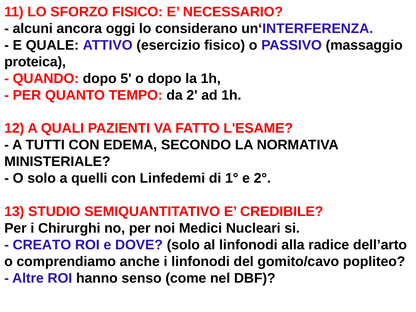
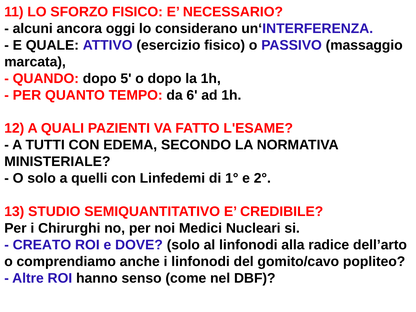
proteica: proteica -> marcata (35, 62)
2: 2 -> 6 (192, 95)
